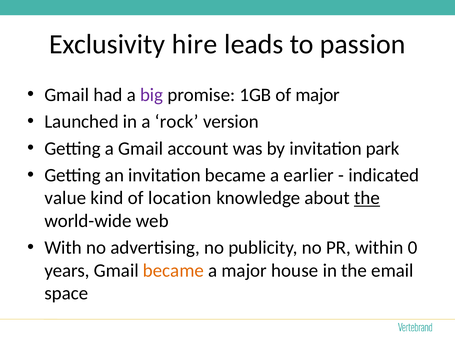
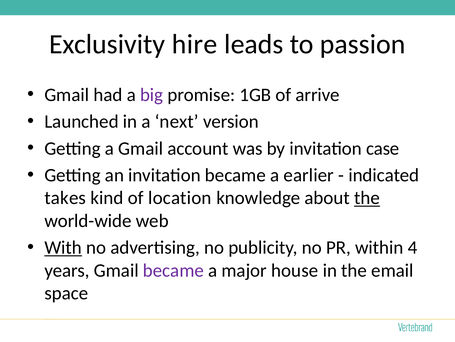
of major: major -> arrive (318, 95)
rock: rock -> next (177, 121)
park: park -> case (383, 148)
value: value -> takes (65, 198)
With underline: none -> present (63, 247)
0: 0 -> 4 (413, 247)
became colour: orange -> purple (173, 270)
